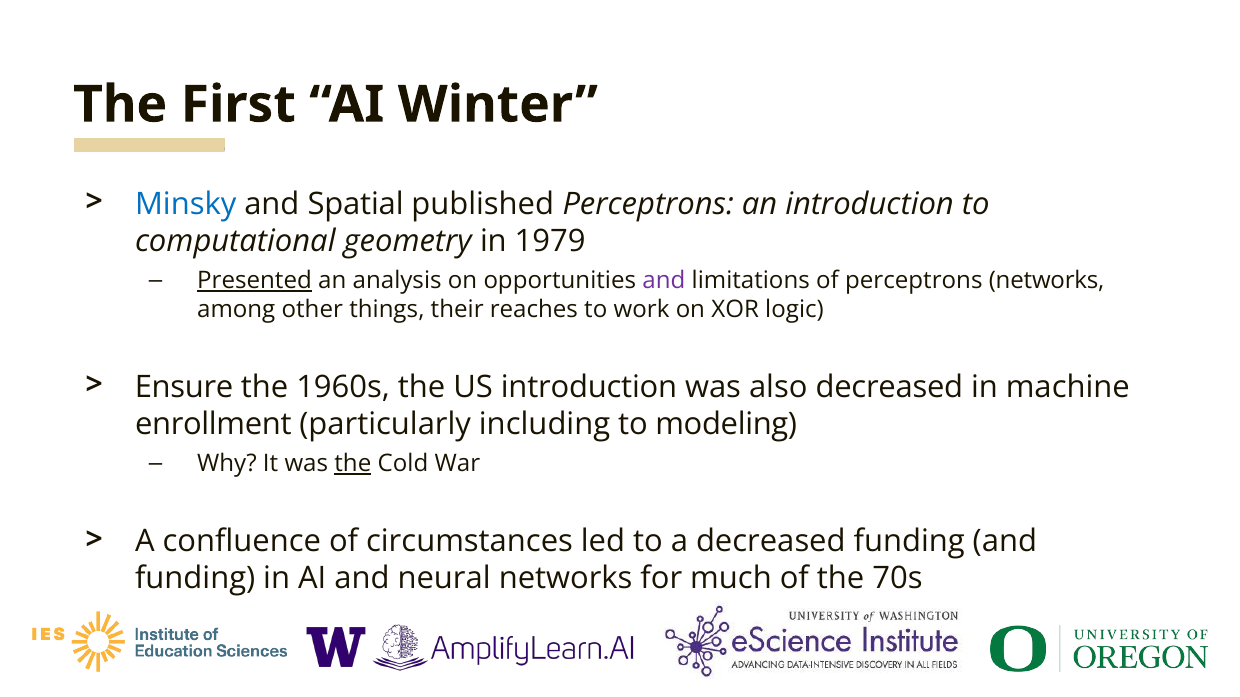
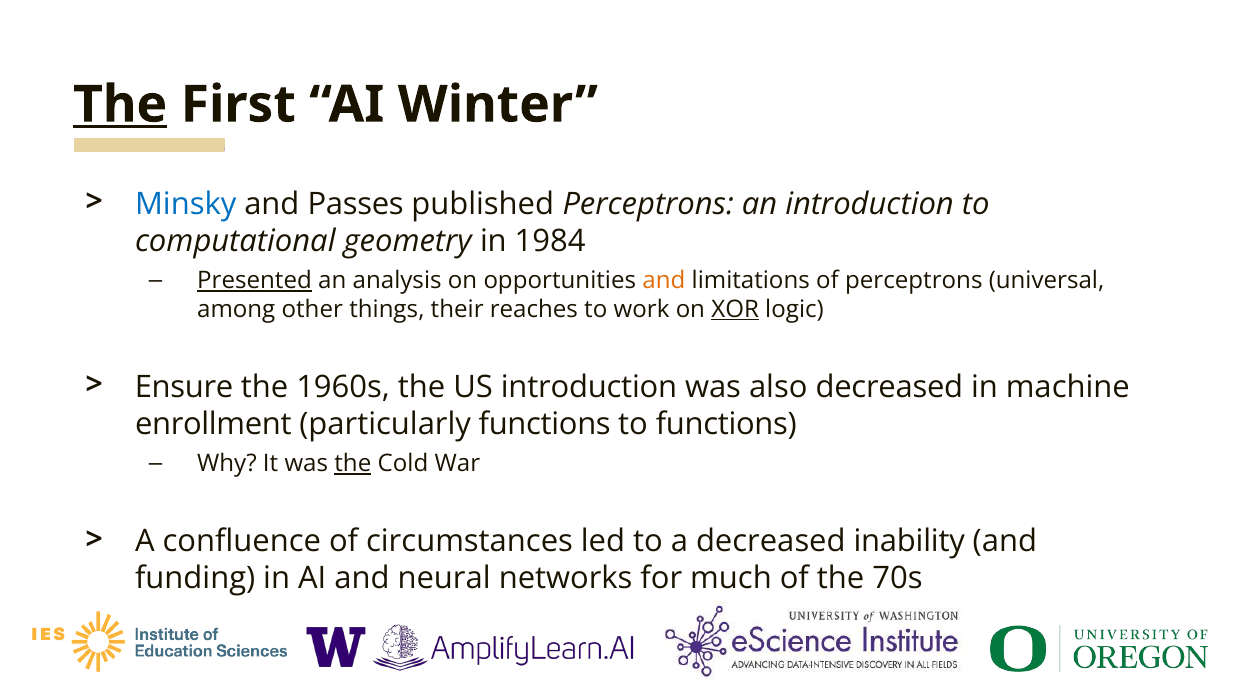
The underline: none -> present (120, 105)
Spatial: Spatial -> Passes (356, 204)
1979: 1979 -> 1984 (550, 241)
and colour: purple -> orange (664, 281)
perceptrons networks: networks -> universal (1046, 281)
XOR underline: none -> present (735, 310)
particularly including: including -> functions (545, 424)
to modeling: modeling -> functions (726, 424)
decreased funding: funding -> inability (909, 542)
